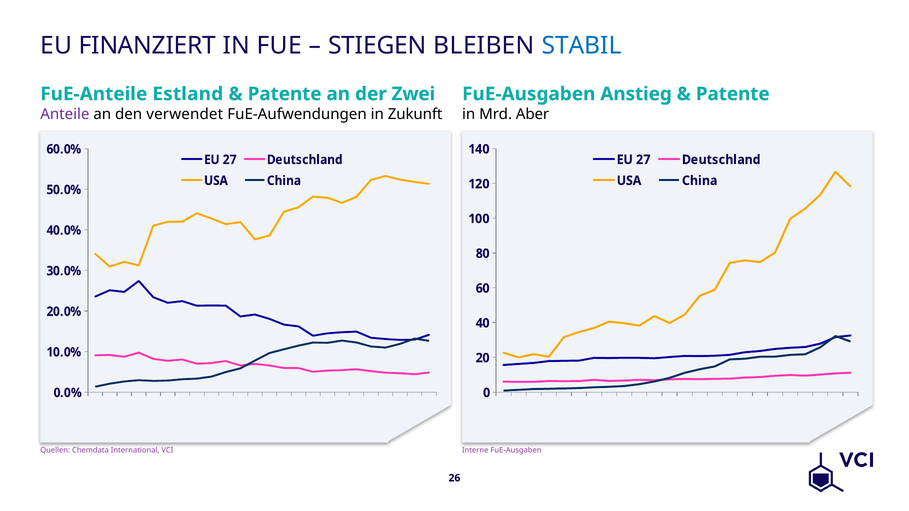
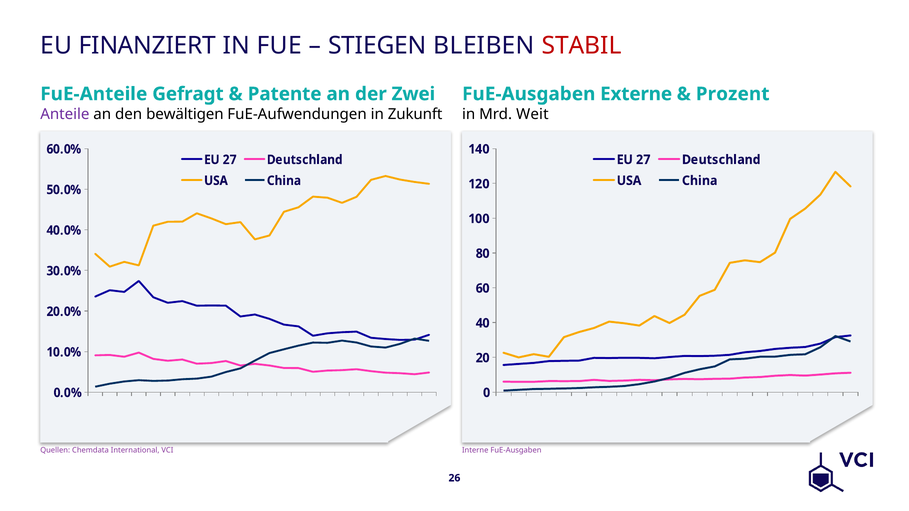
STABIL colour: blue -> red (582, 46)
Estland: Estland -> Gefragt (188, 94)
Anstieg: Anstieg -> Externe (636, 94)
Patente: Patente -> Prozent (733, 94)
verwendet: verwendet -> bewältigen (185, 114)
Aber: Aber -> Weit (532, 114)
